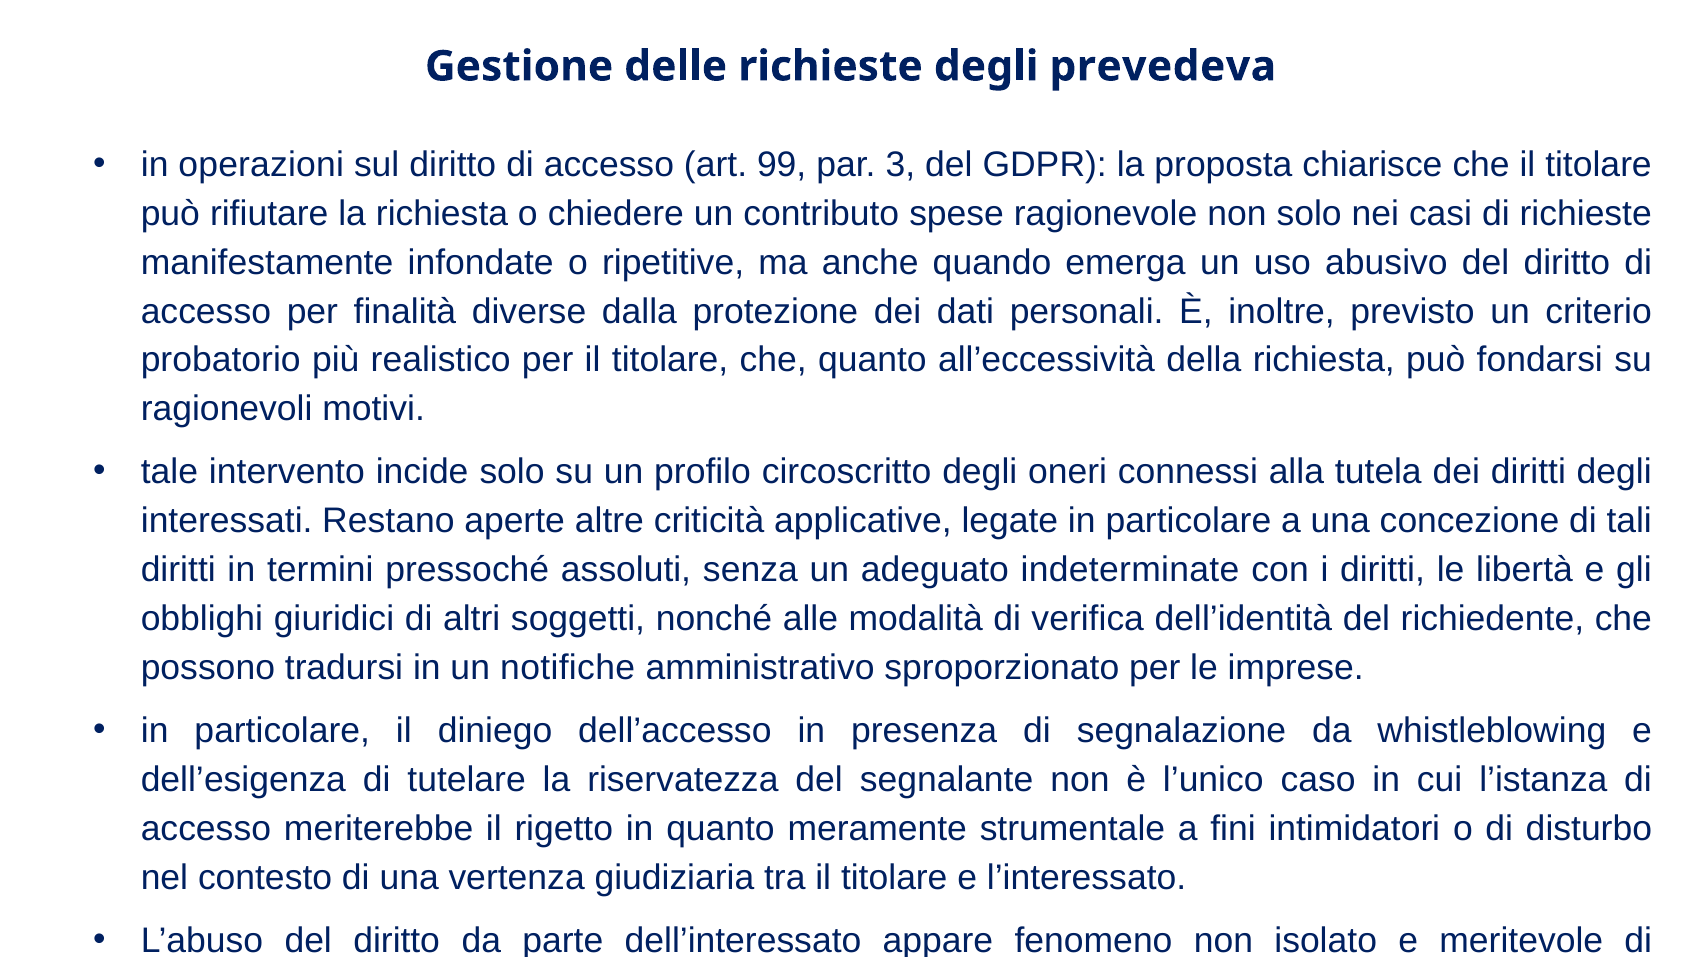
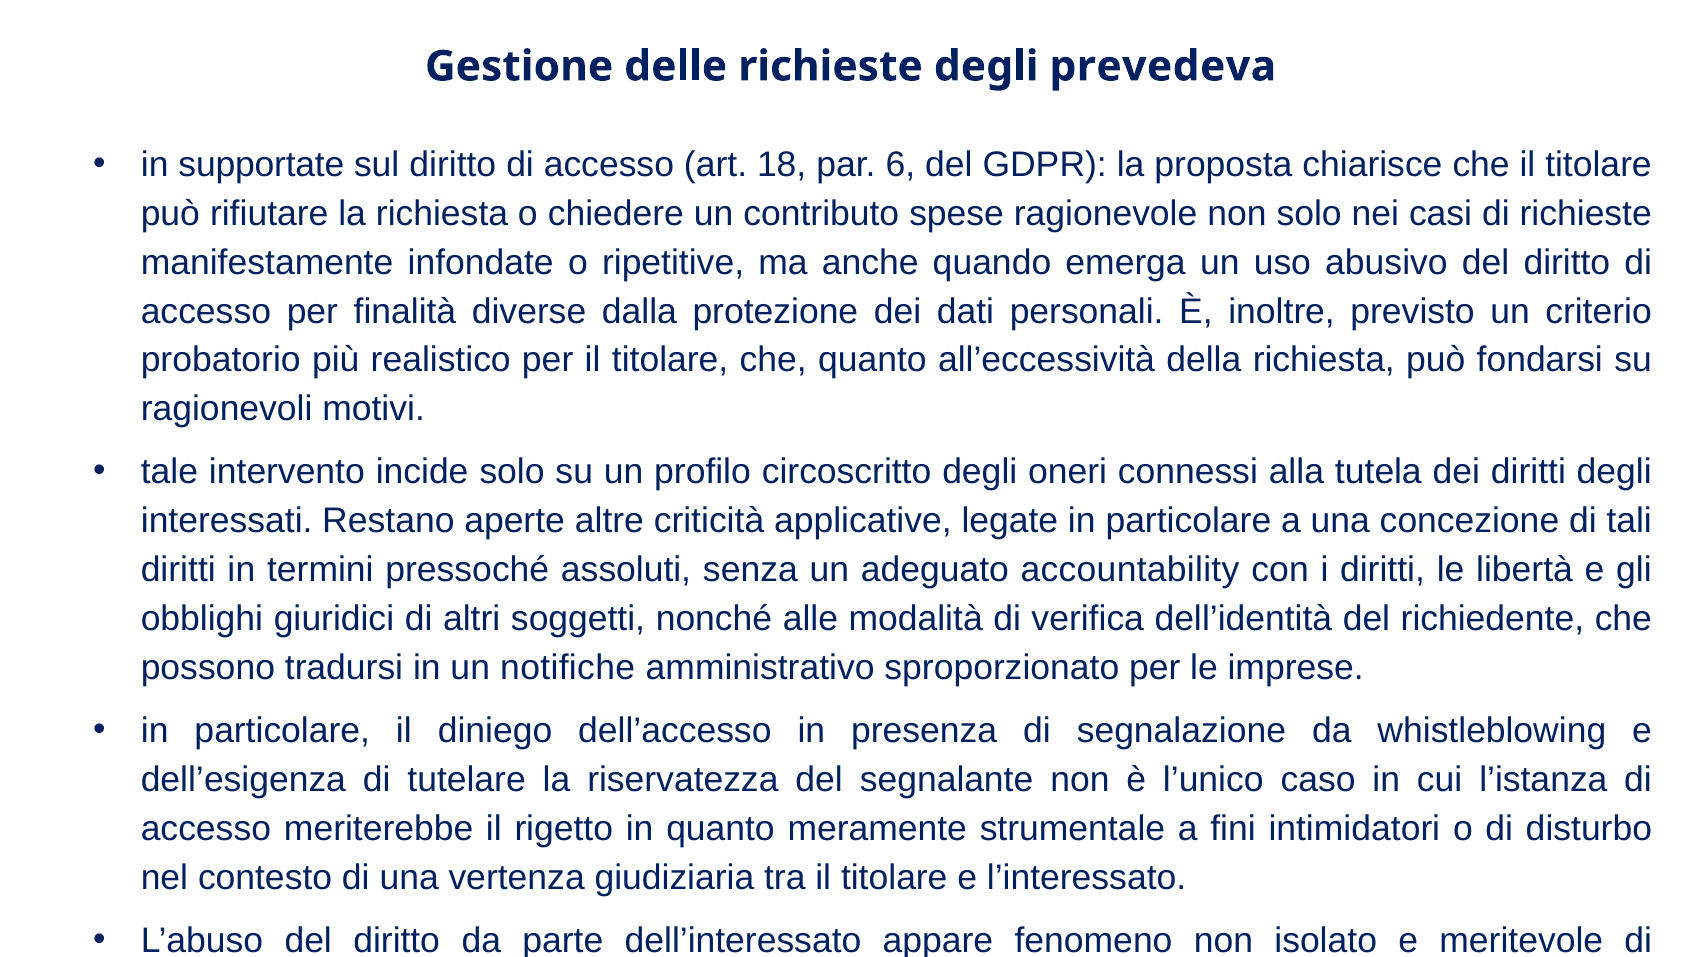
operazioni: operazioni -> supportate (261, 165)
99: 99 -> 18 (782, 165)
3: 3 -> 6 (900, 165)
indeterminate: indeterminate -> accountability (1130, 570)
